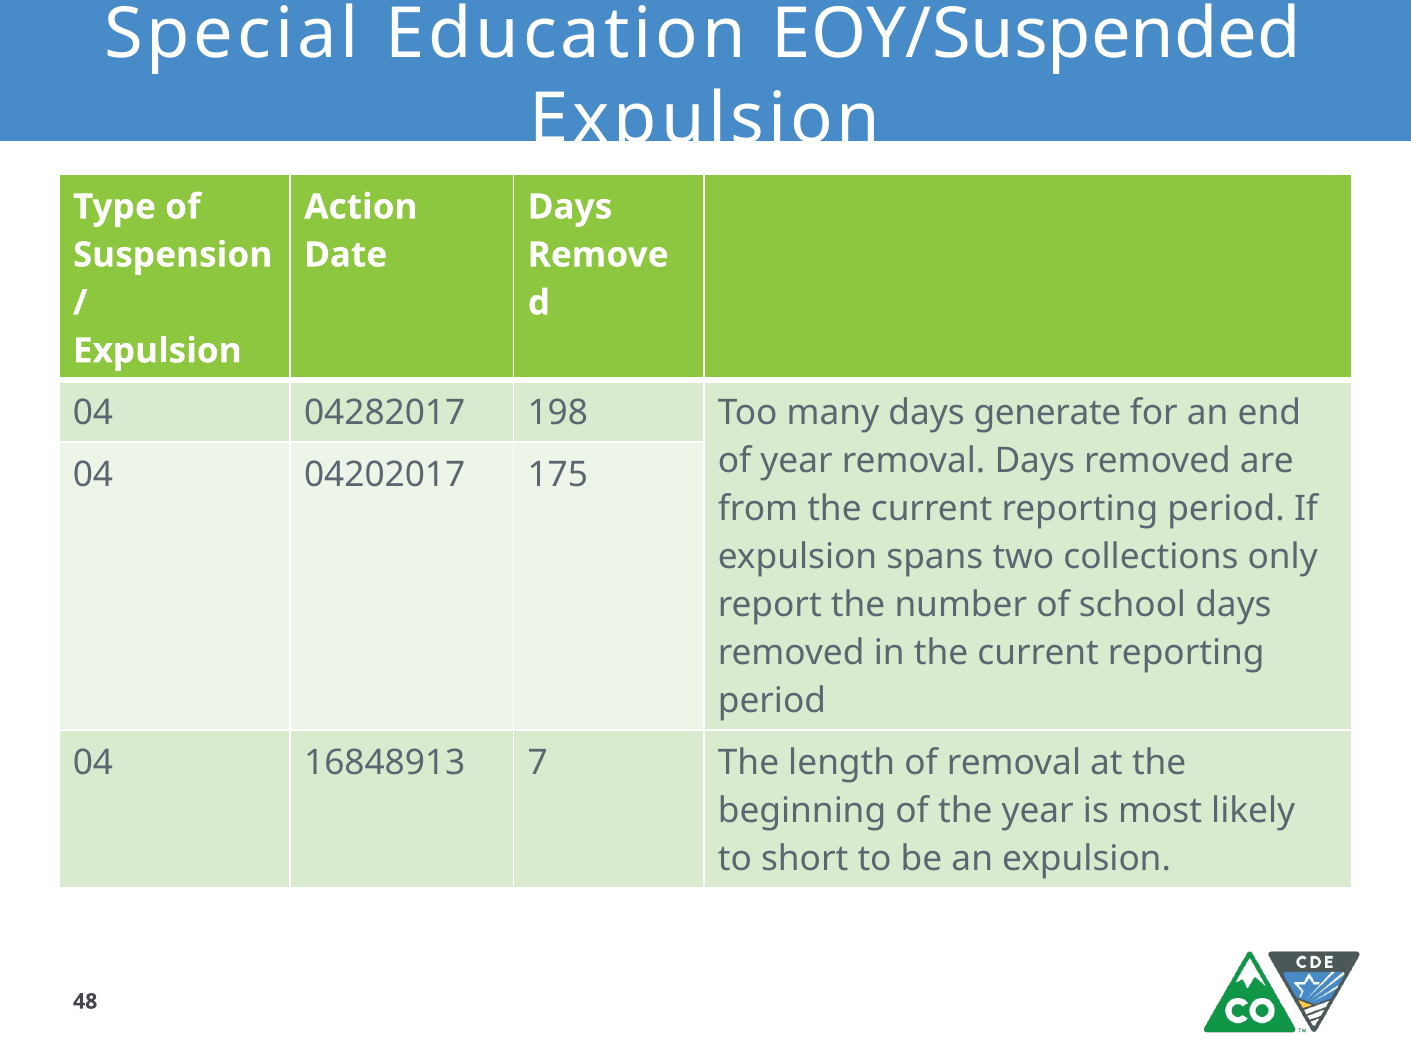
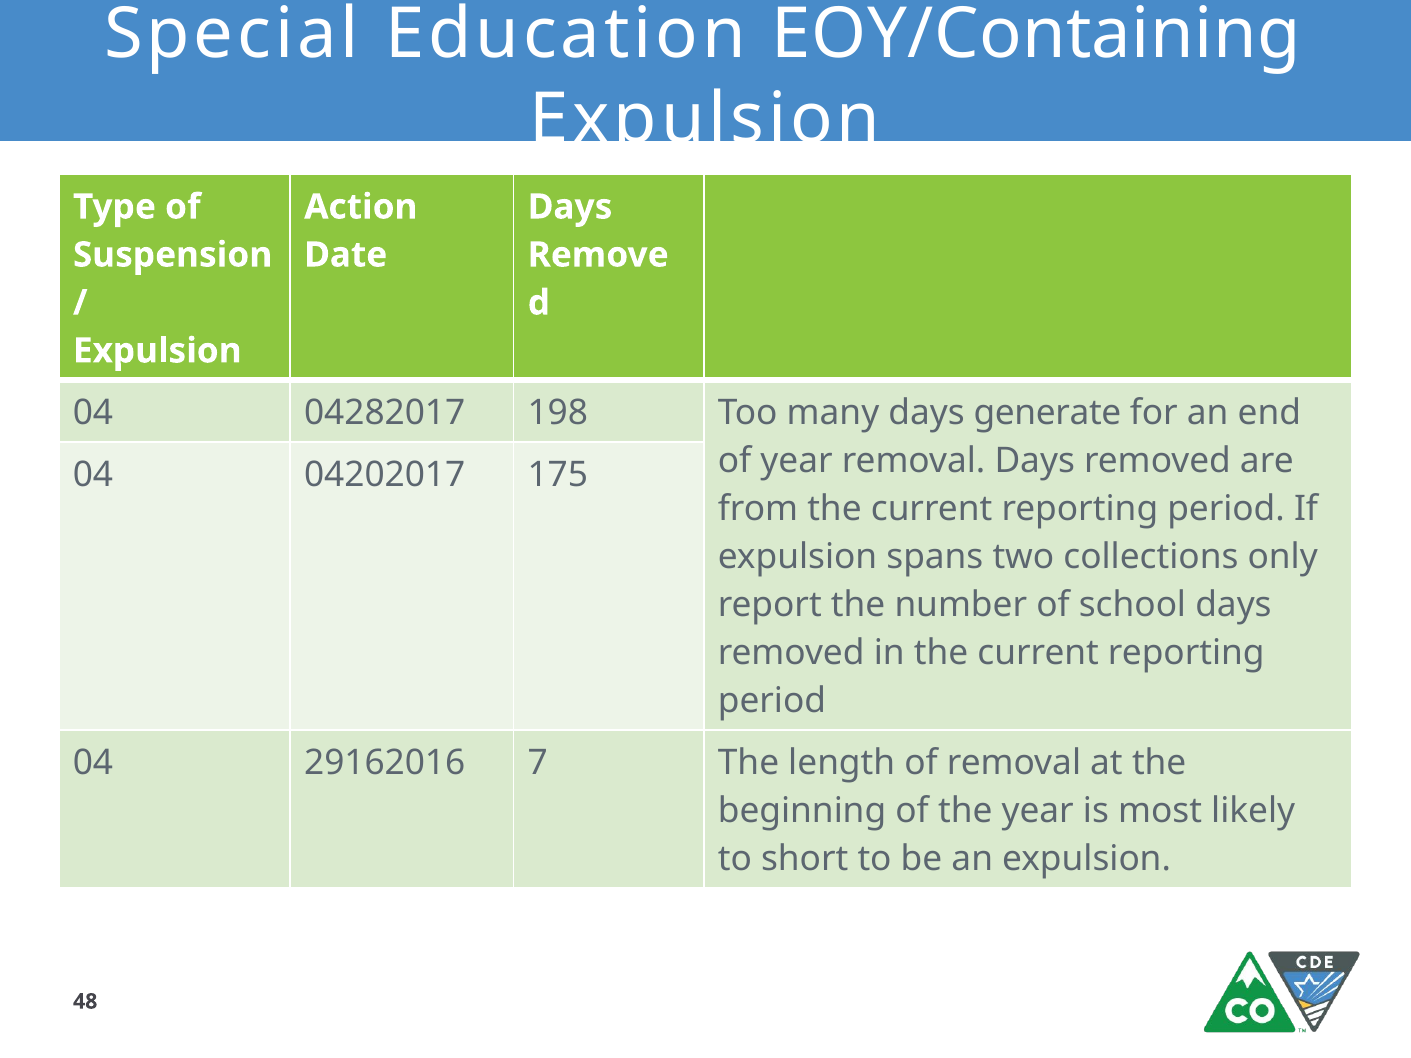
EOY/Suspended: EOY/Suspended -> EOY/Containing (1036, 34)
16848913: 16848913 -> 29162016 (385, 763)
